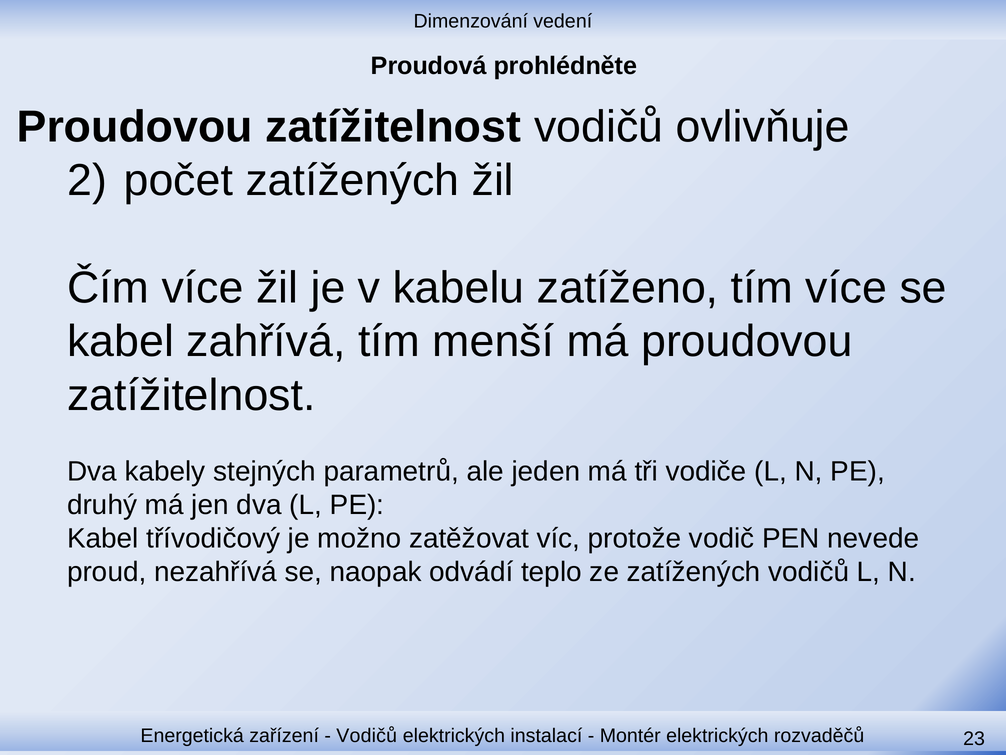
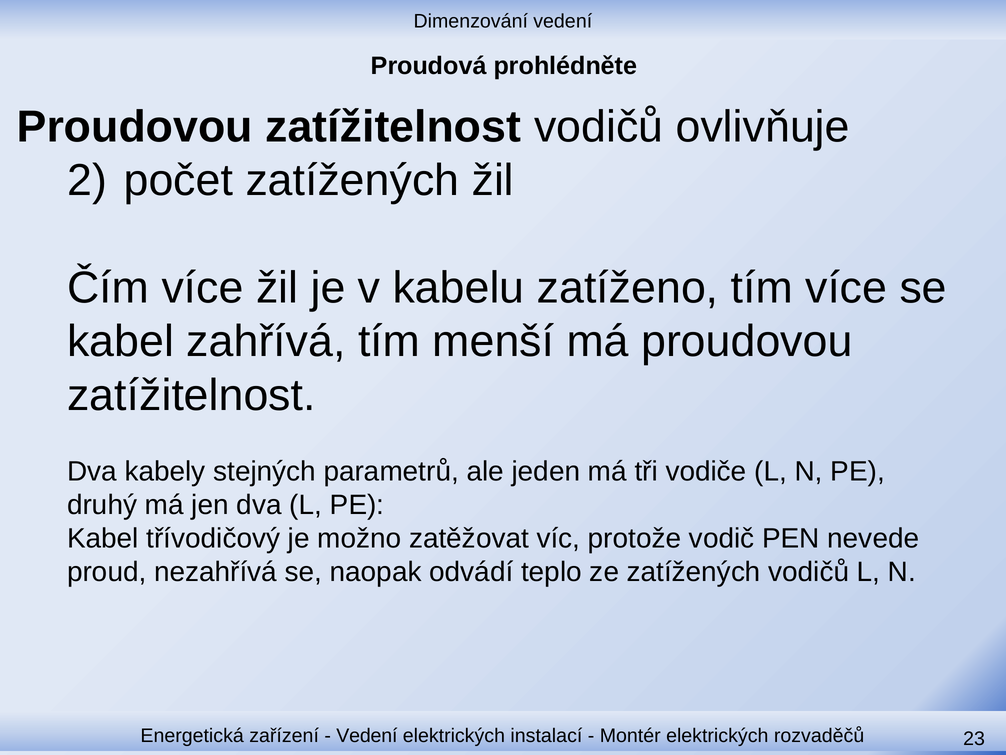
Vodičů: Vodičů -> Vedení (367, 735)
